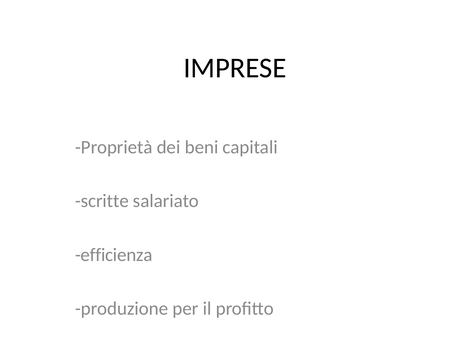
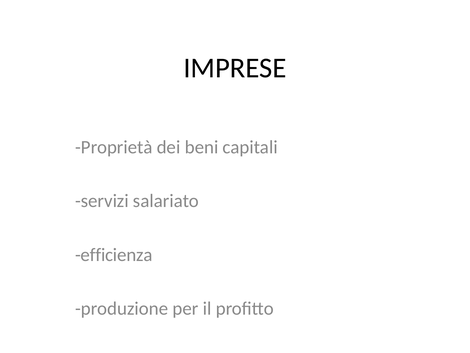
scritte: scritte -> servizi (102, 201)
